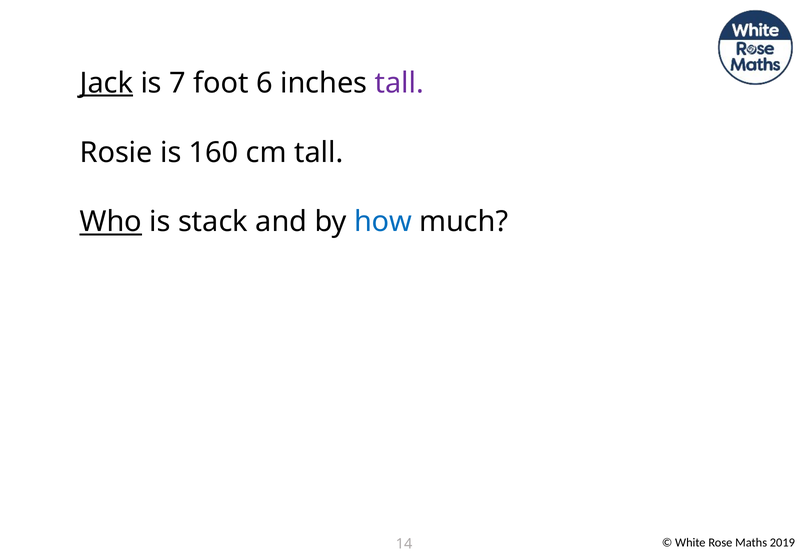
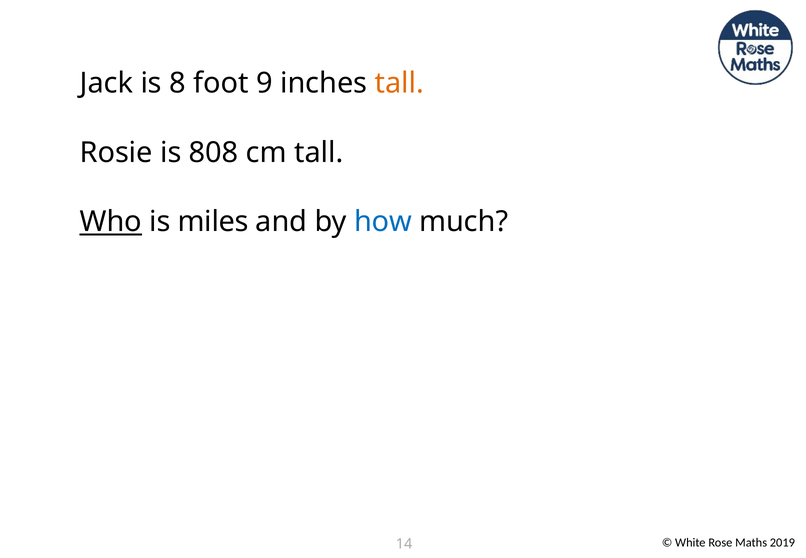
Jack underline: present -> none (106, 83)
7: 7 -> 8 (178, 83)
6: 6 -> 9 (264, 83)
tall colour: purple -> orange (399, 83)
160: 160 -> 808 (214, 152)
stack: stack -> miles (213, 222)
